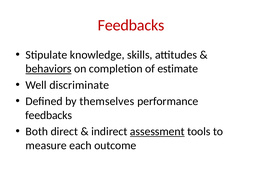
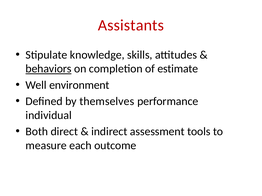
Feedbacks: Feedbacks -> Assistants (131, 25)
discriminate: discriminate -> environment (79, 85)
feedbacks: feedbacks -> individual (49, 116)
assessment underline: present -> none (157, 132)
